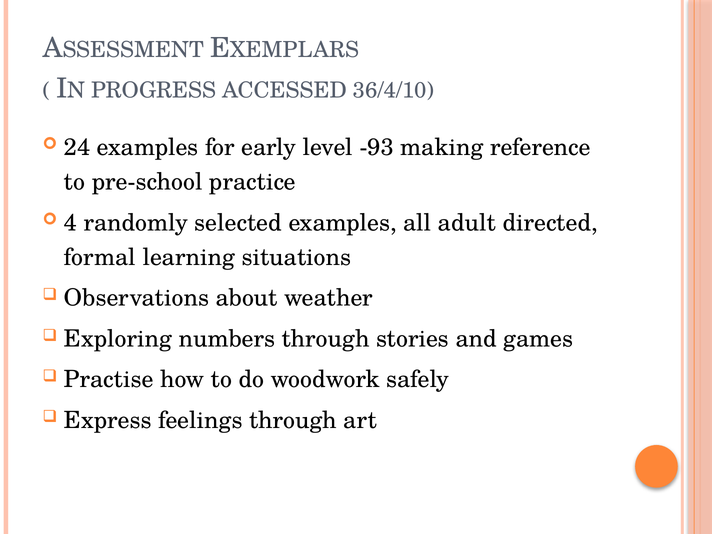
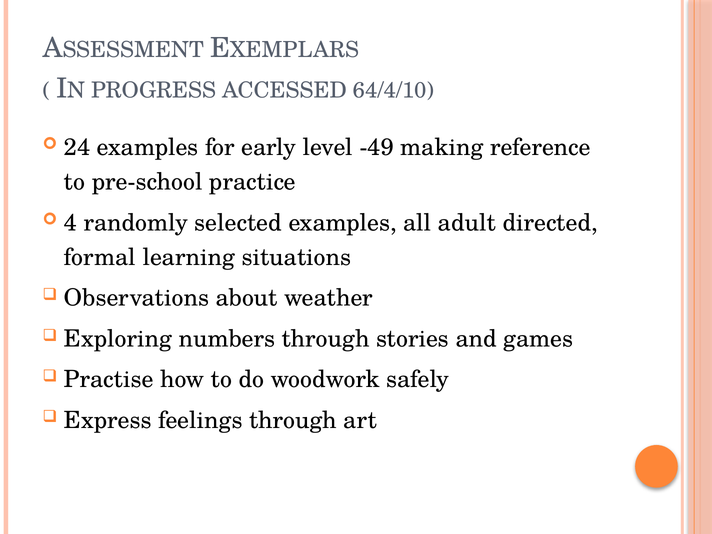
36/4/10: 36/4/10 -> 64/4/10 (394, 90)
-93: -93 -> -49 (377, 147)
